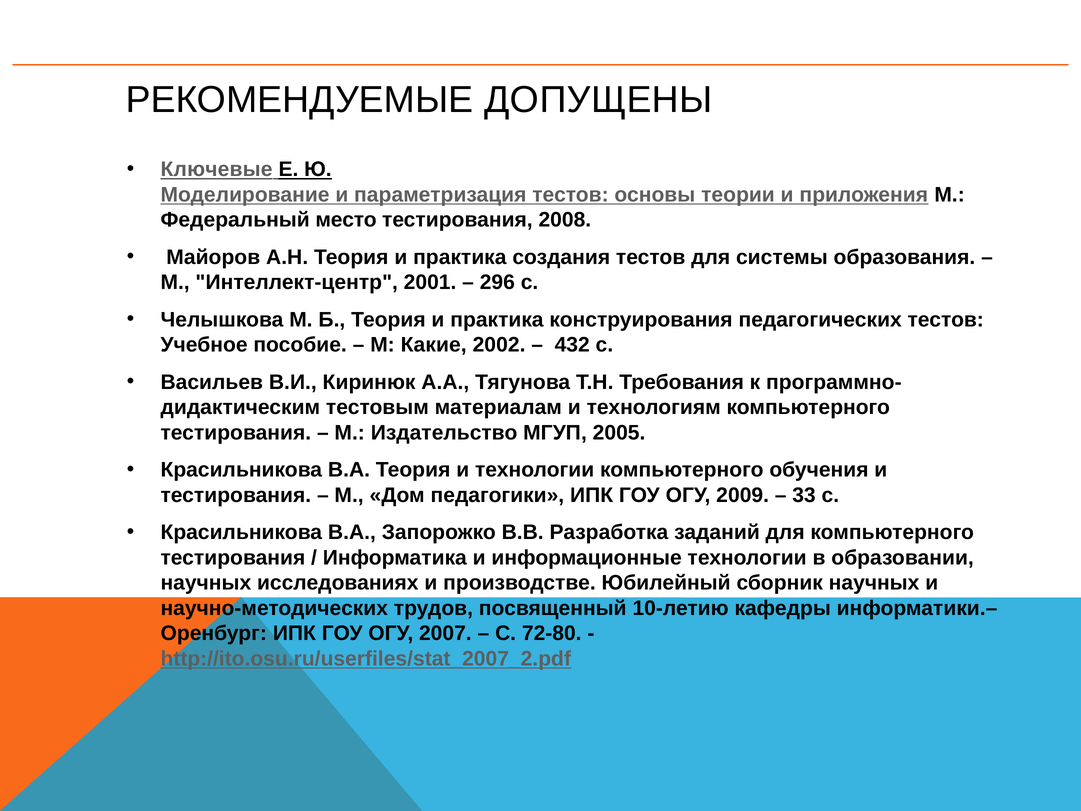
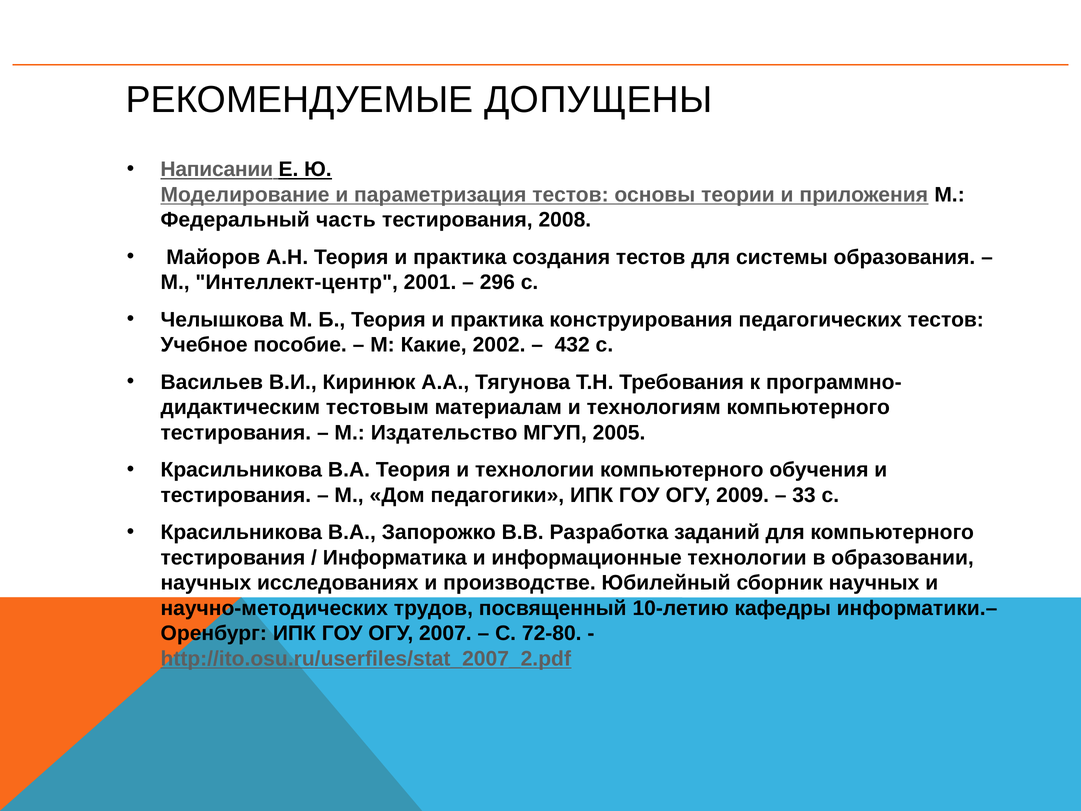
Ключевые: Ключевые -> Написании (217, 169)
место: место -> часть (346, 220)
